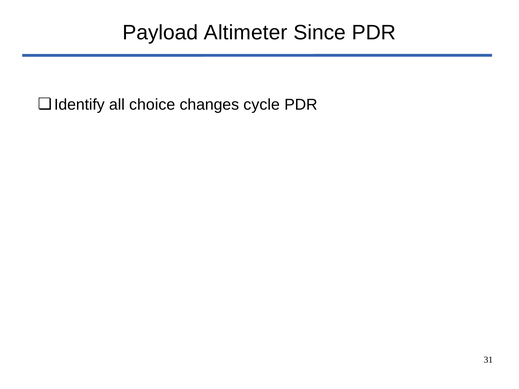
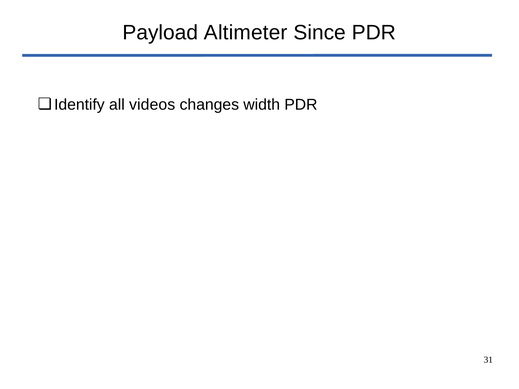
choice: choice -> videos (152, 105)
cycle: cycle -> width (262, 105)
